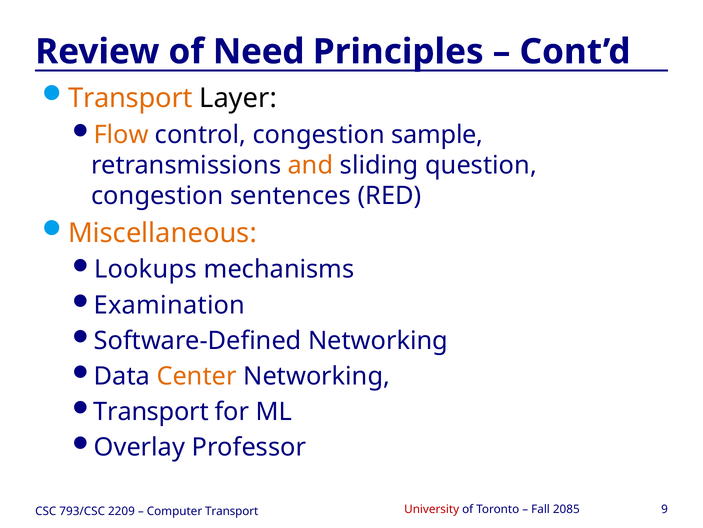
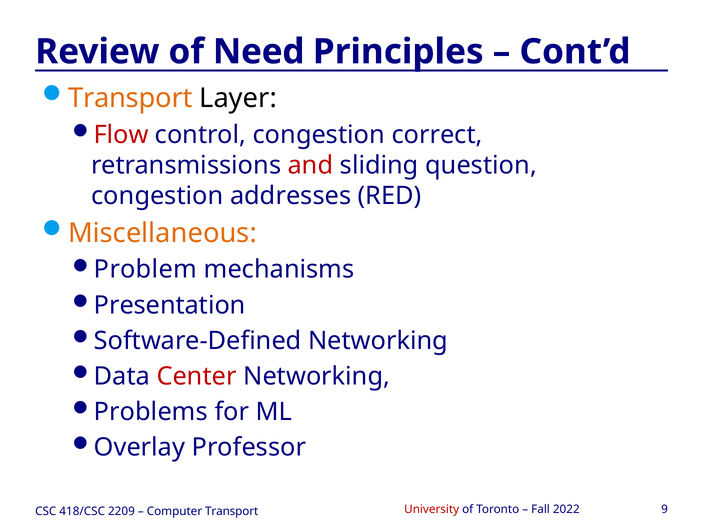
Flow colour: orange -> red (121, 135)
sample: sample -> correct (437, 135)
and colour: orange -> red (311, 165)
sentences: sentences -> addresses (291, 195)
Lookups: Lookups -> Problem (145, 269)
Examination: Examination -> Presentation (170, 305)
Center colour: orange -> red (197, 376)
Transport: Transport -> Problems (151, 411)
2085: 2085 -> 2022 (566, 509)
793/CSC: 793/CSC -> 418/CSC (82, 511)
